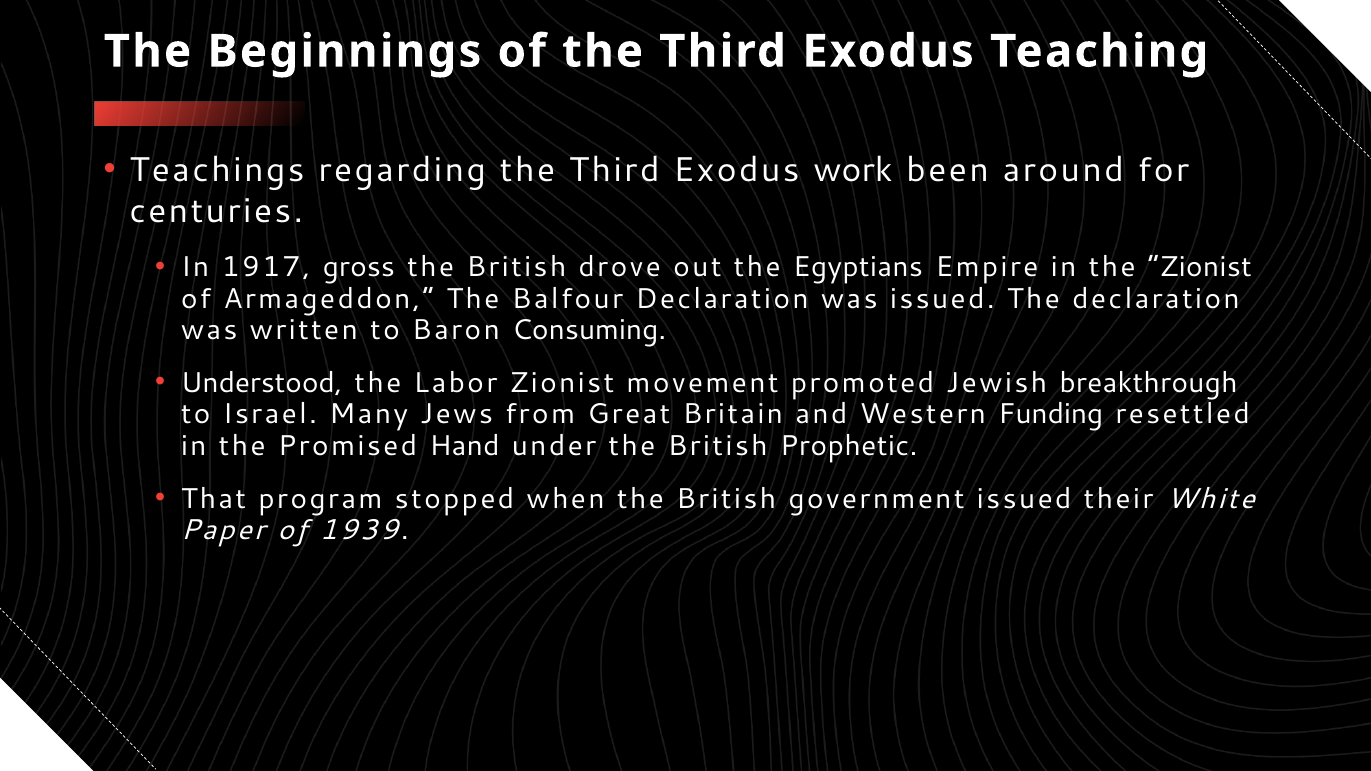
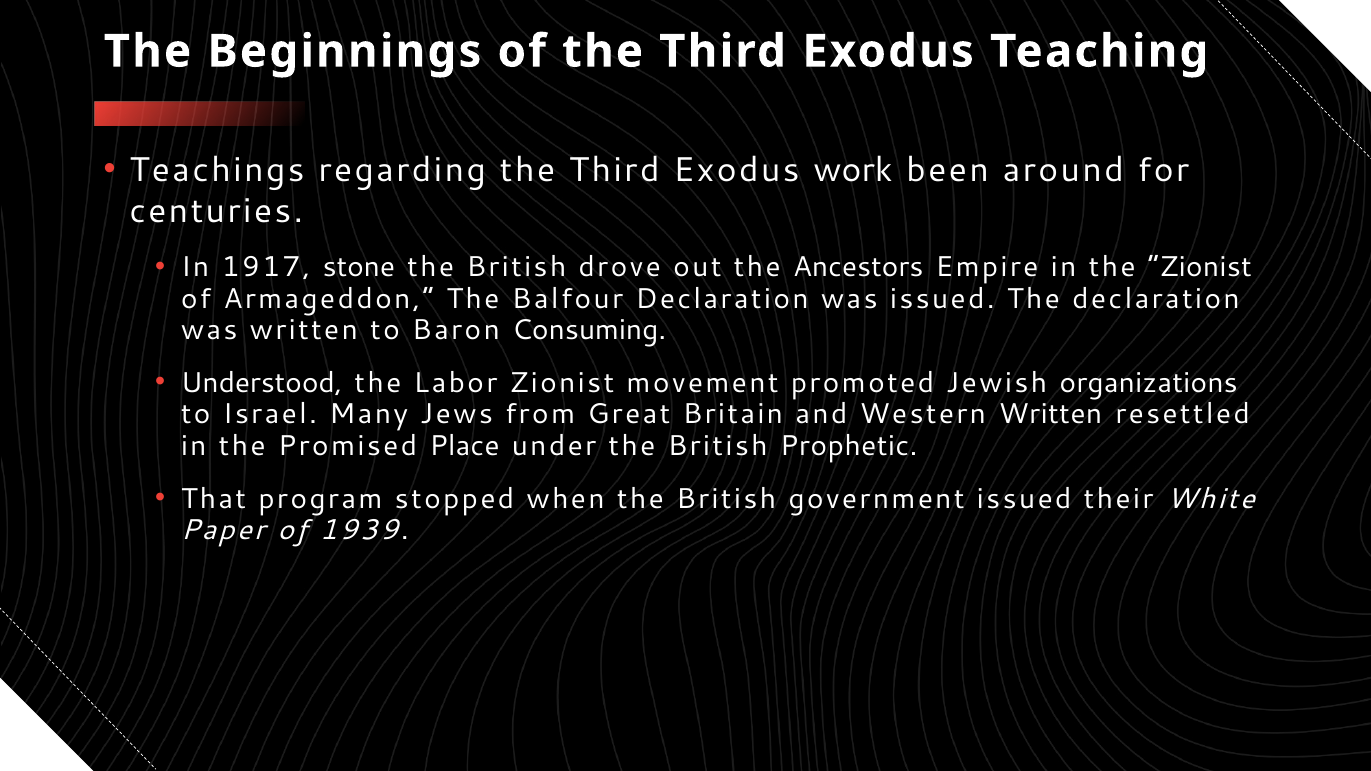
gross: gross -> stone (359, 268)
Egyptians: Egyptians -> Ancestors (858, 268)
breakthrough: breakthrough -> organizations (1149, 383)
Western Funding: Funding -> Written (1051, 415)
Hand: Hand -> Place (465, 446)
